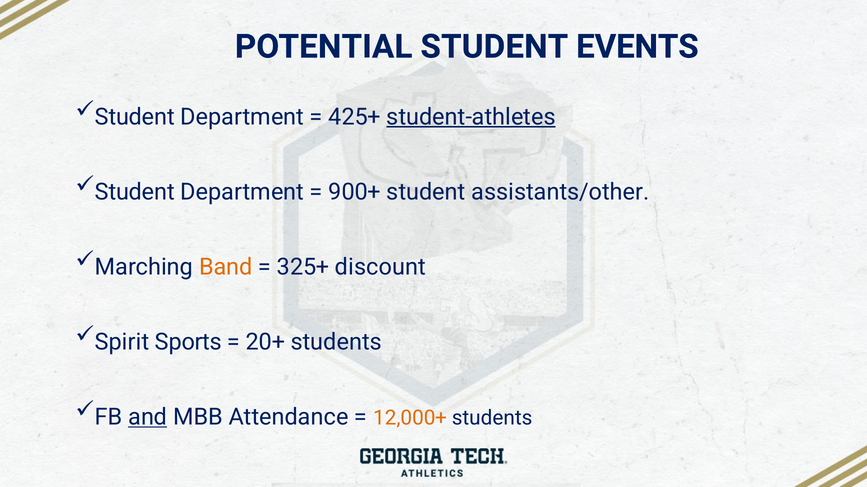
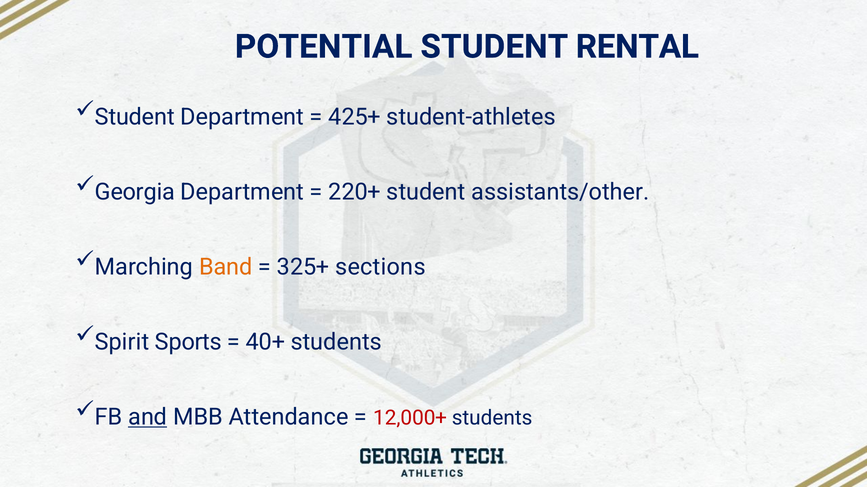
EVENTS: EVENTS -> RENTAL (637, 47)
student-athletes underline: present -> none (471, 117)
Student: Student -> Georgia (135, 192)
900+: 900+ -> 220+ (354, 192)
discount: discount -> sections (380, 267)
20+: 20+ -> 40+ (265, 342)
12,000+ colour: orange -> red (410, 418)
